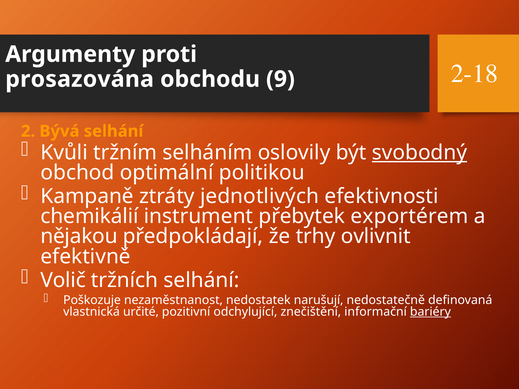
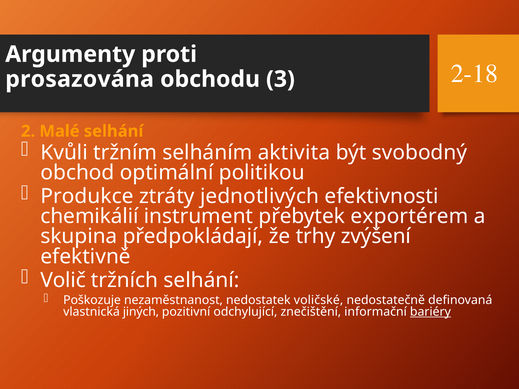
9: 9 -> 3 (280, 79)
Bývá: Bývá -> Malé (60, 131)
oslovily: oslovily -> aktivita (294, 153)
svobodný underline: present -> none (419, 153)
Kampaně: Kampaně -> Produkce (87, 196)
nějakou: nějakou -> skupina (79, 237)
ovlivnit: ovlivnit -> zvýšení (376, 237)
narušují: narušují -> voličské (319, 300)
určité: určité -> jiných (141, 312)
